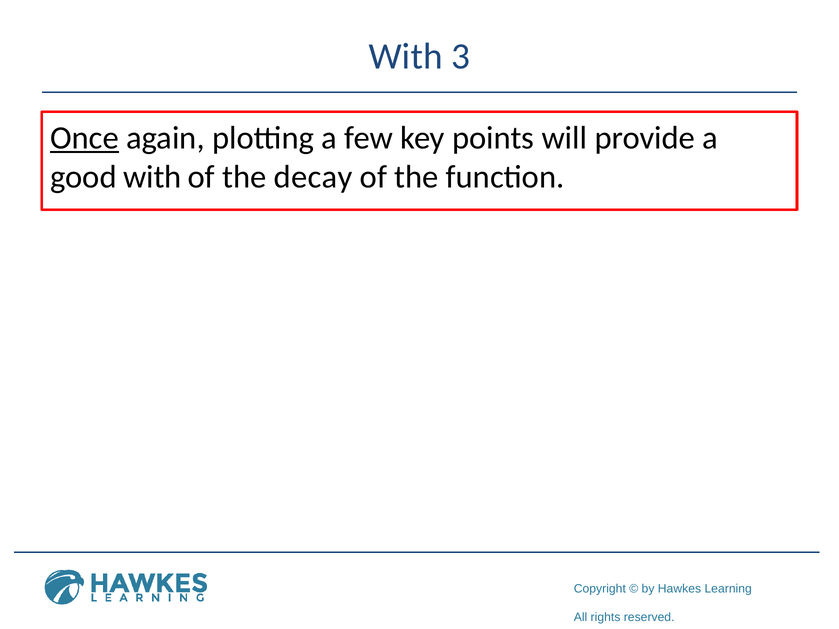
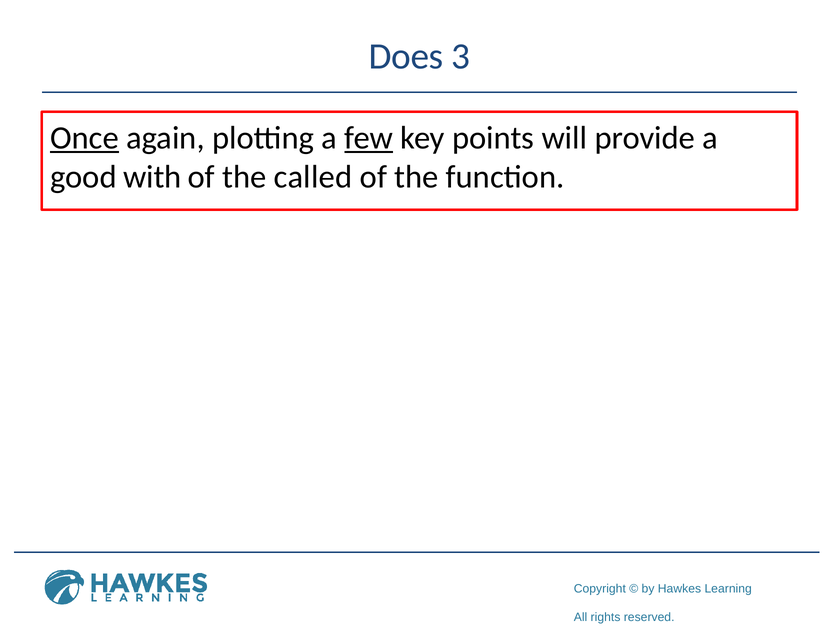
With: With -> Does (406, 56)
few underline: none -> present (369, 138)
decay: decay -> called (313, 177)
